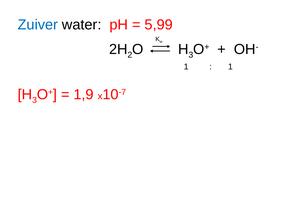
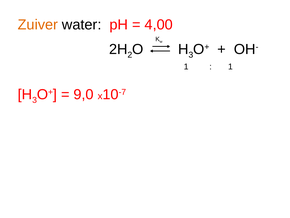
Zuiver colour: blue -> orange (38, 25)
5,99: 5,99 -> 4,00 (159, 25)
1,9: 1,9 -> 9,0 (84, 94)
